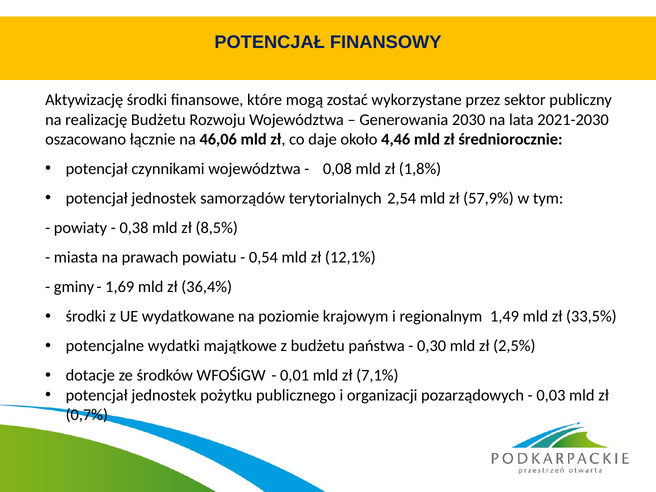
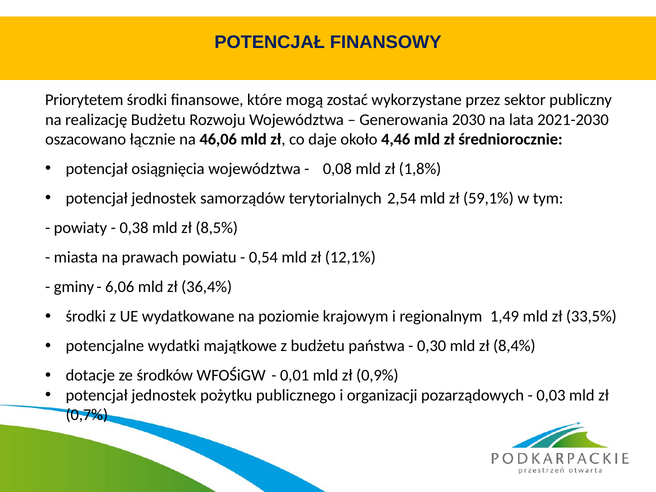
Aktywizację: Aktywizację -> Priorytetem (84, 100)
czynnikami: czynnikami -> osiągnięcia (168, 169)
57,9%: 57,9% -> 59,1% (488, 198)
1,69: 1,69 -> 6,06 (120, 287)
2,5%: 2,5% -> 8,4% (514, 346)
7,1%: 7,1% -> 0,9% (377, 376)
